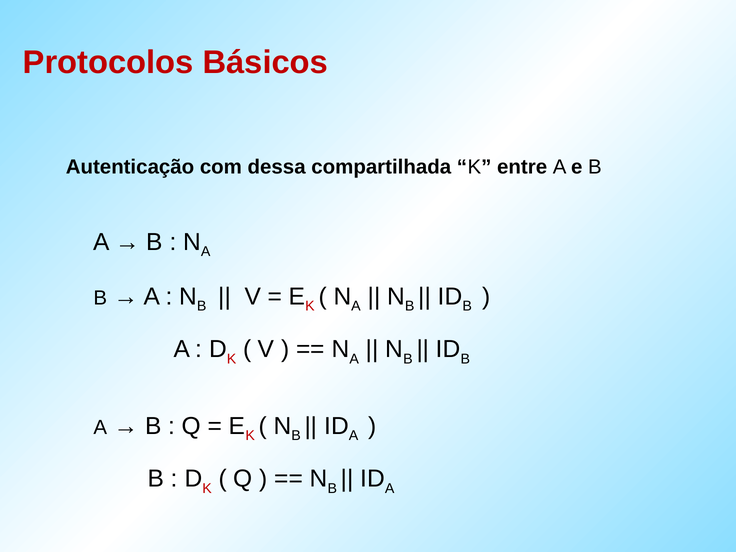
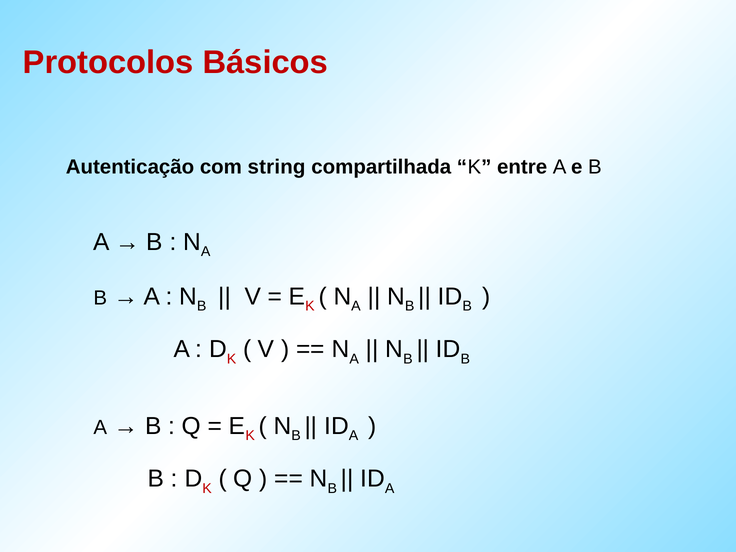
dessa: dessa -> string (277, 167)
